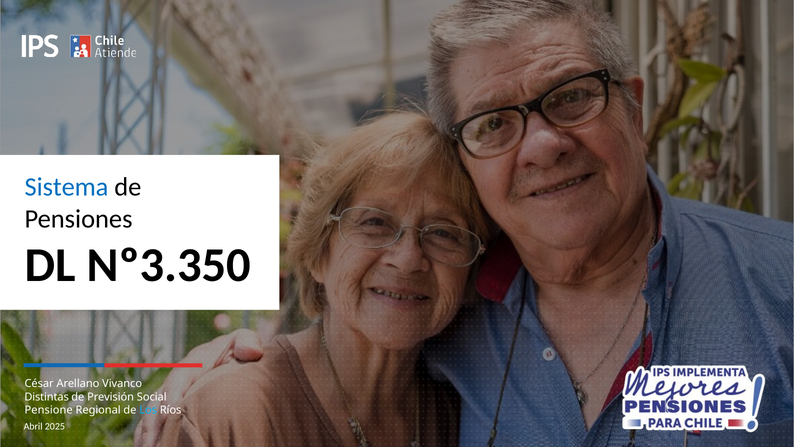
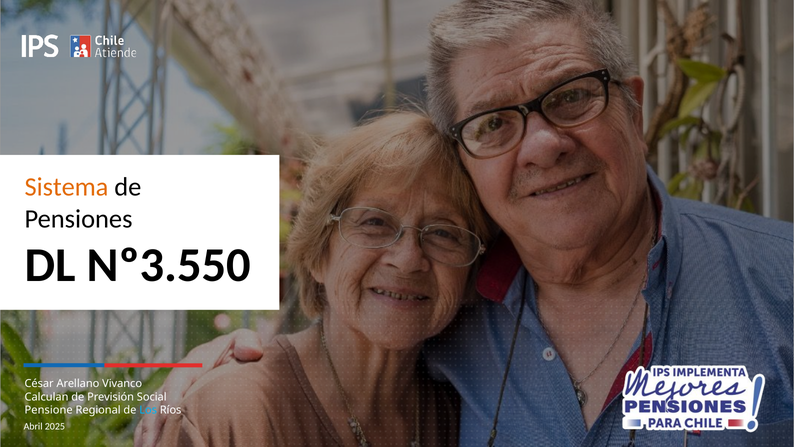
Sistema colour: blue -> orange (67, 187)
Nº3.350: Nº3.350 -> Nº3.550 (169, 265)
Distintas: Distintas -> Calculan (47, 397)
